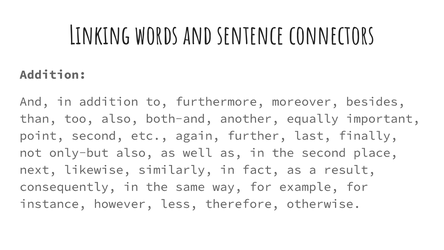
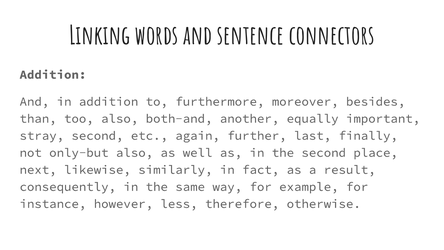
point: point -> stray (42, 136)
